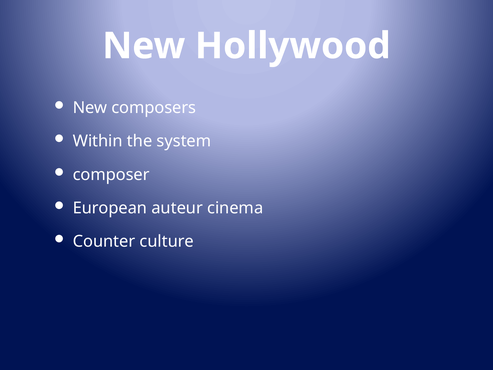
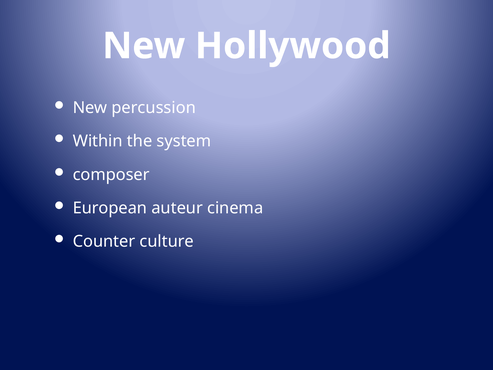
composers: composers -> percussion (154, 108)
